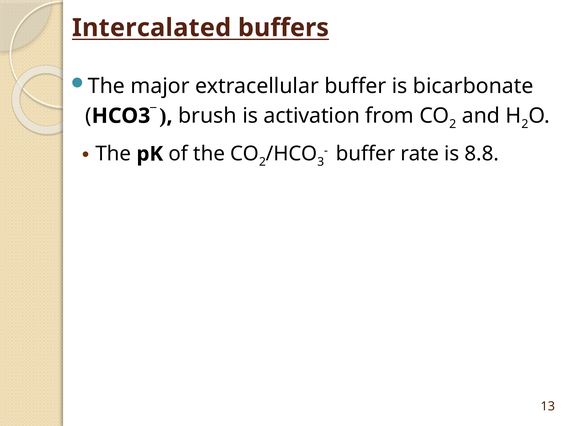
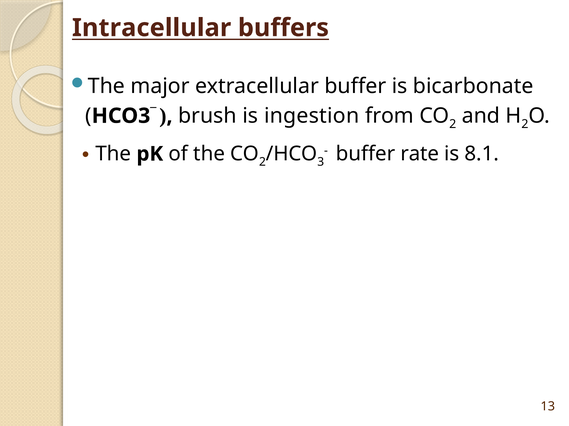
Intercalated: Intercalated -> Intracellular (152, 28)
activation: activation -> ingestion (312, 116)
8.8: 8.8 -> 8.1 (482, 154)
